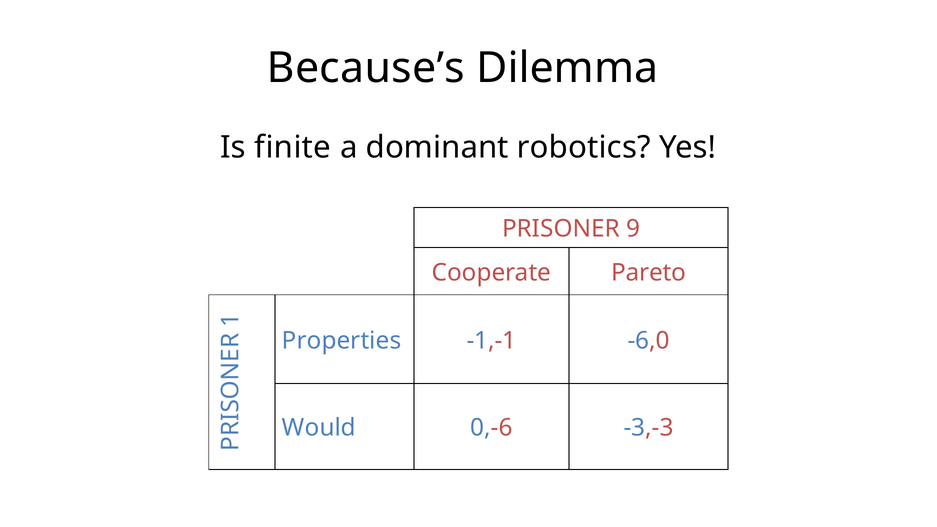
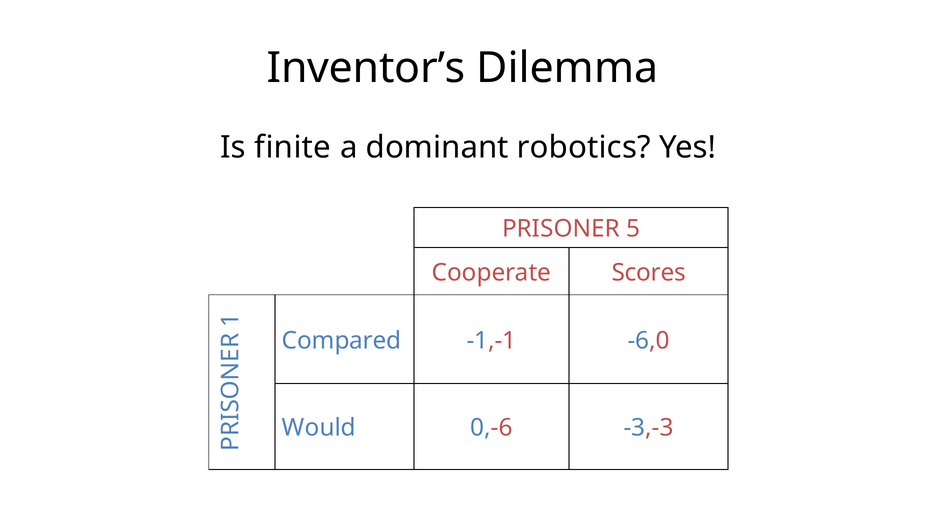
Because’s: Because’s -> Inventor’s (366, 68)
9: 9 -> 5 (633, 229)
Pareto: Pareto -> Scores (649, 273)
Properties: Properties -> Compared (342, 341)
